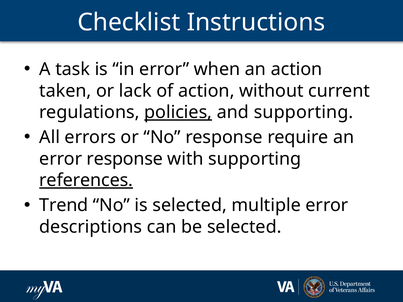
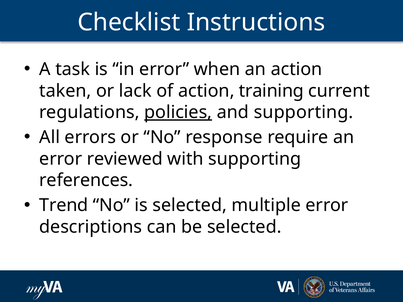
without: without -> training (271, 91)
error response: response -> reviewed (125, 159)
references underline: present -> none (86, 180)
